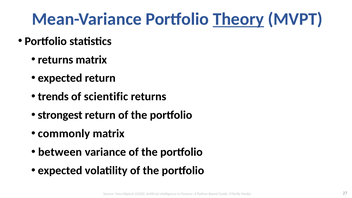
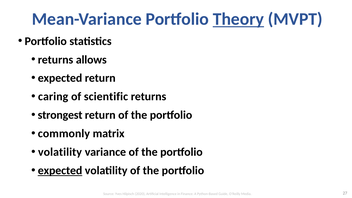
returns matrix: matrix -> allows (91, 60)
trends: trends -> caring (53, 97)
between: between -> volatility (60, 152)
expected underline: none -> present (60, 171)
